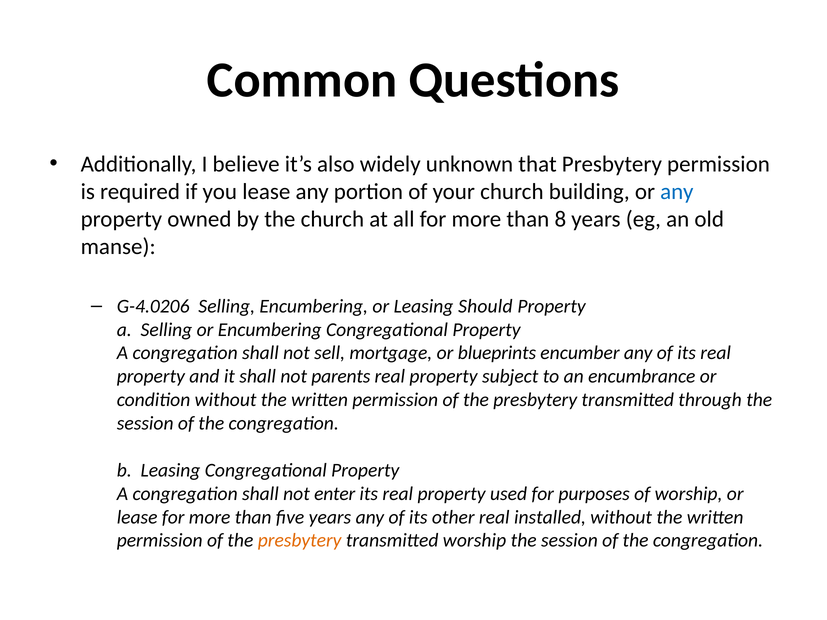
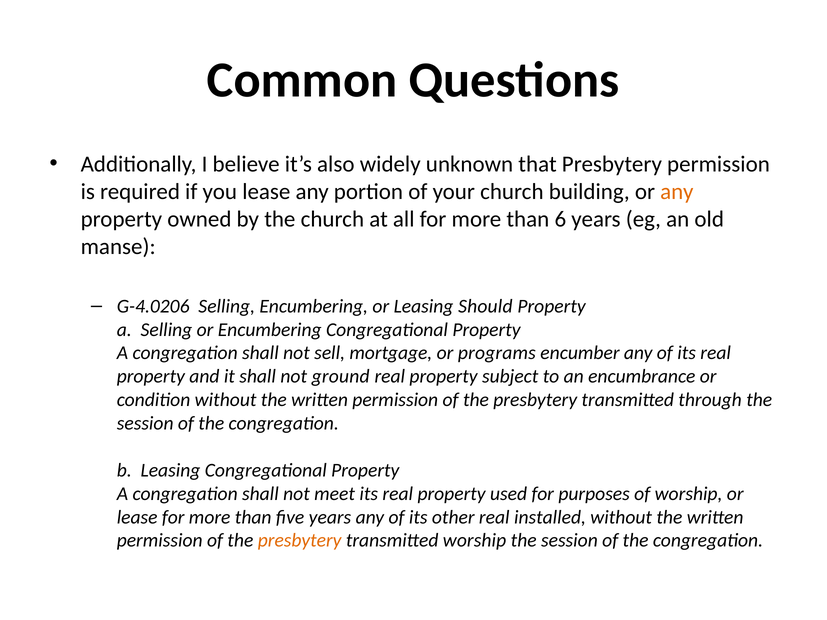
any colour: blue -> orange (677, 192)
8: 8 -> 6 (560, 219)
blueprints: blueprints -> programs (497, 353)
parents: parents -> ground (341, 377)
enter: enter -> meet (335, 494)
